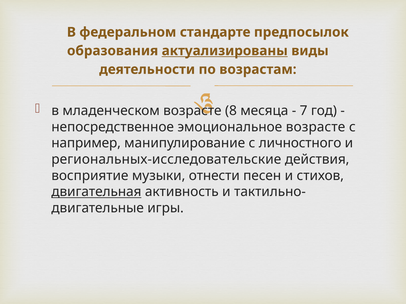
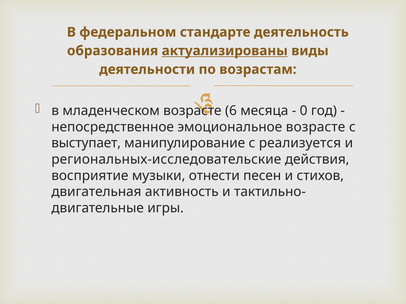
предпосылок: предпосылок -> деятельность (301, 32)
8: 8 -> 6 (231, 111)
7: 7 -> 0 (304, 111)
например: например -> выступает (86, 143)
личностного: личностного -> реализуется (300, 143)
двигательная underline: present -> none (96, 192)
